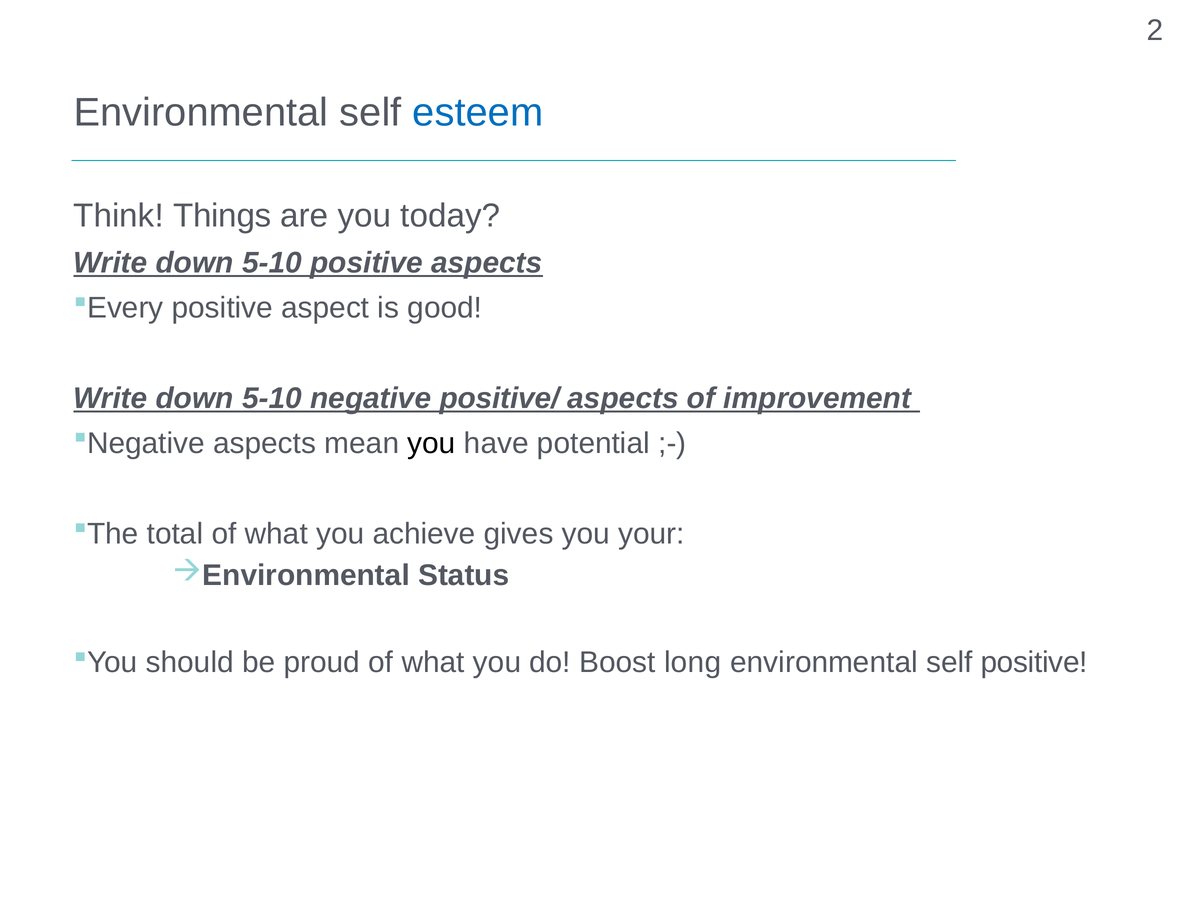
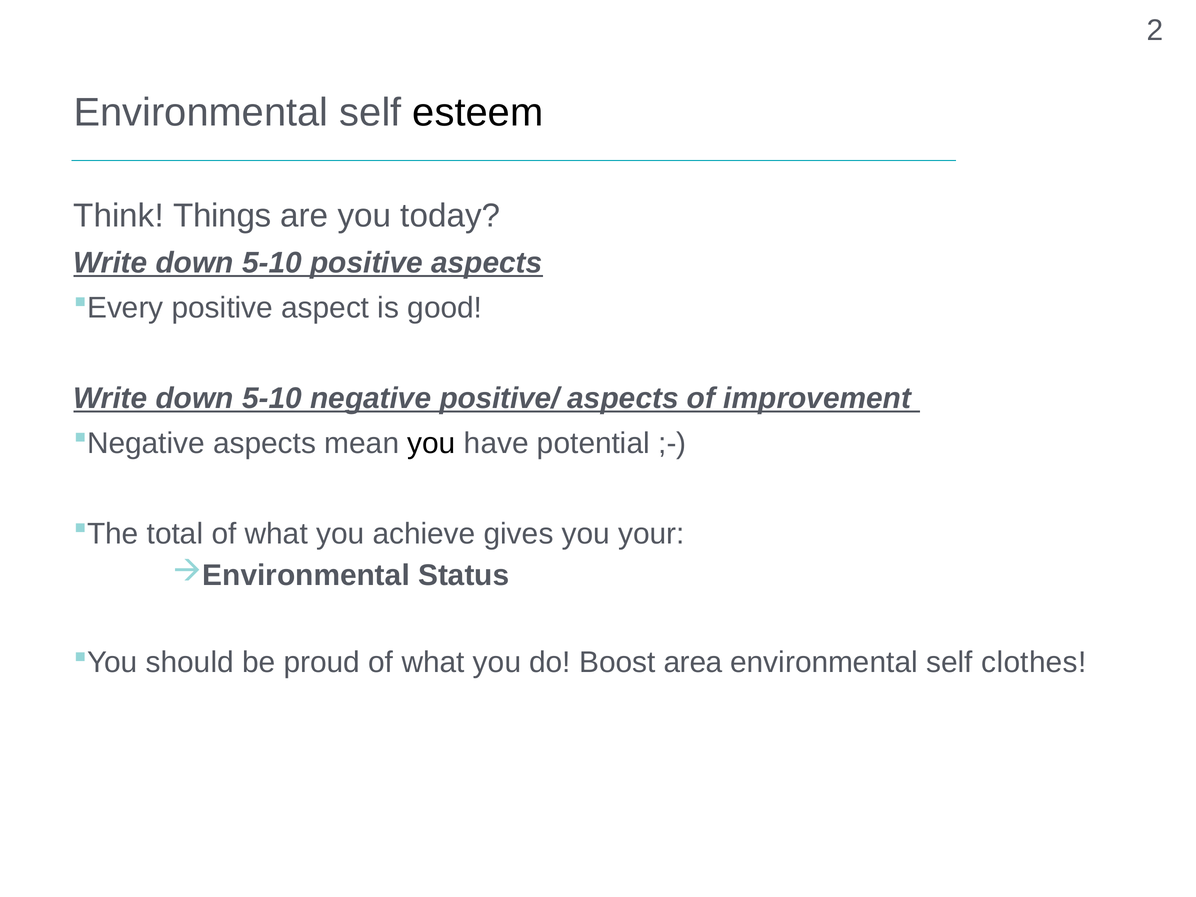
esteem colour: blue -> black (478, 113)
long: long -> area (693, 663)
self positive: positive -> clothes (1034, 663)
